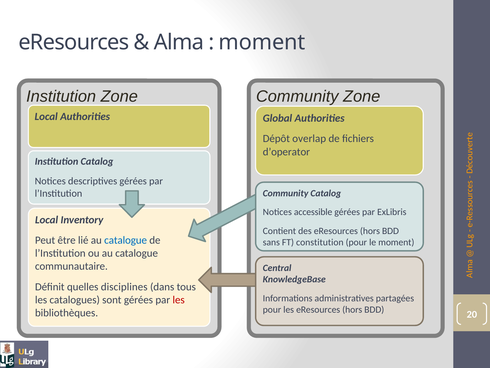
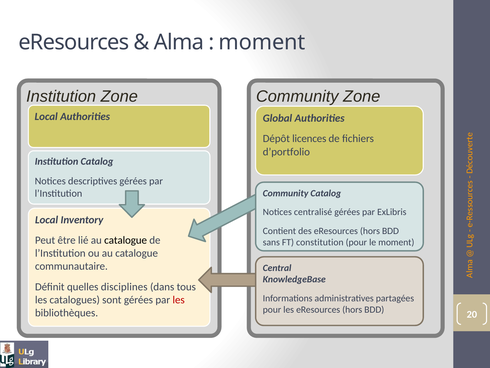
overlap: overlap -> licences (309, 139)
d’operator: d’operator -> d’portfolio (286, 152)
accessible: accessible -> centralisé (313, 212)
catalogue colour: blue -> black (126, 240)
